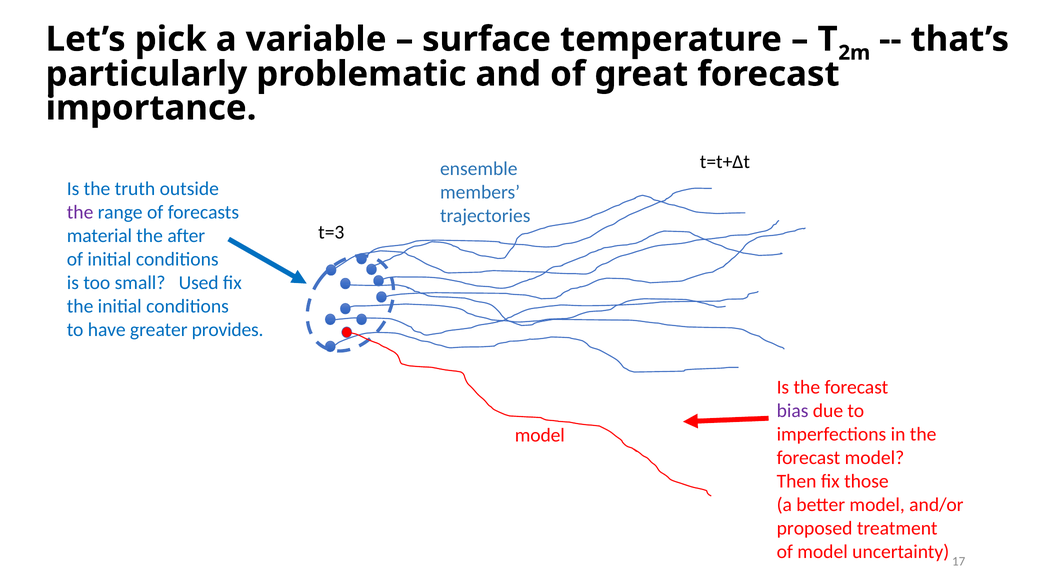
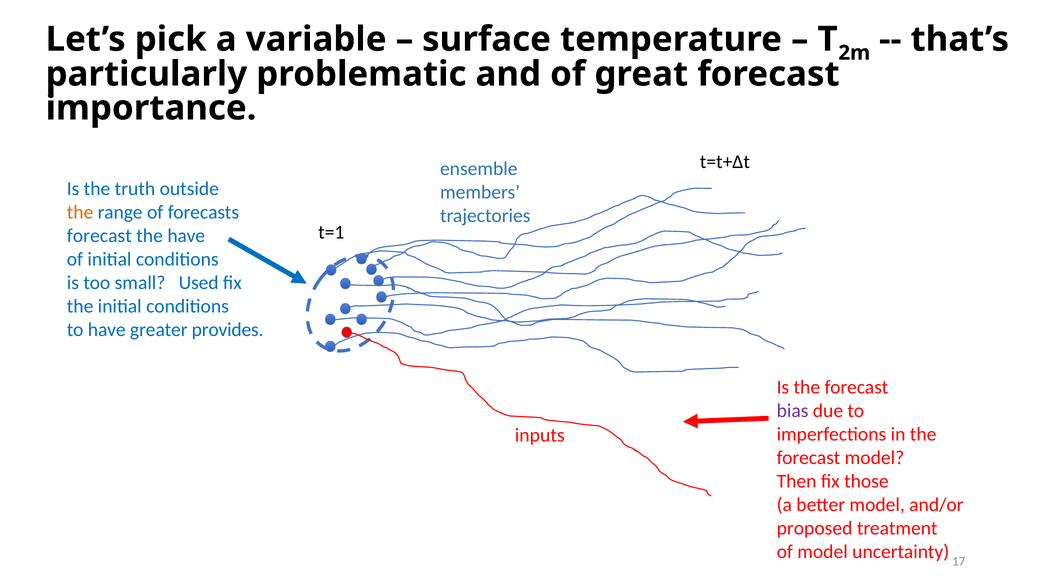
the colour: purple -> orange (80, 212)
t=3: t=3 -> t=1 (331, 232)
material: material -> forecast (99, 236)
the after: after -> have (186, 236)
model: model -> inputs (540, 435)
